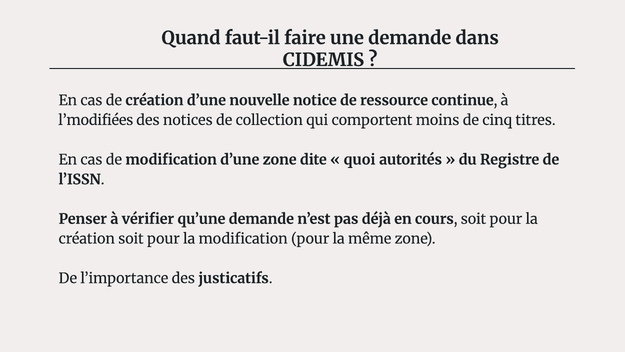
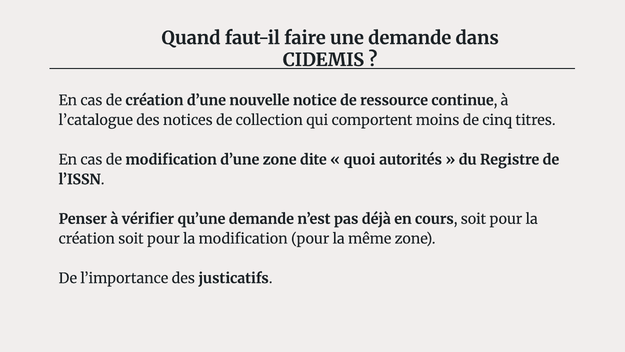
l’modifiées: l’modifiées -> l’catalogue (96, 120)
